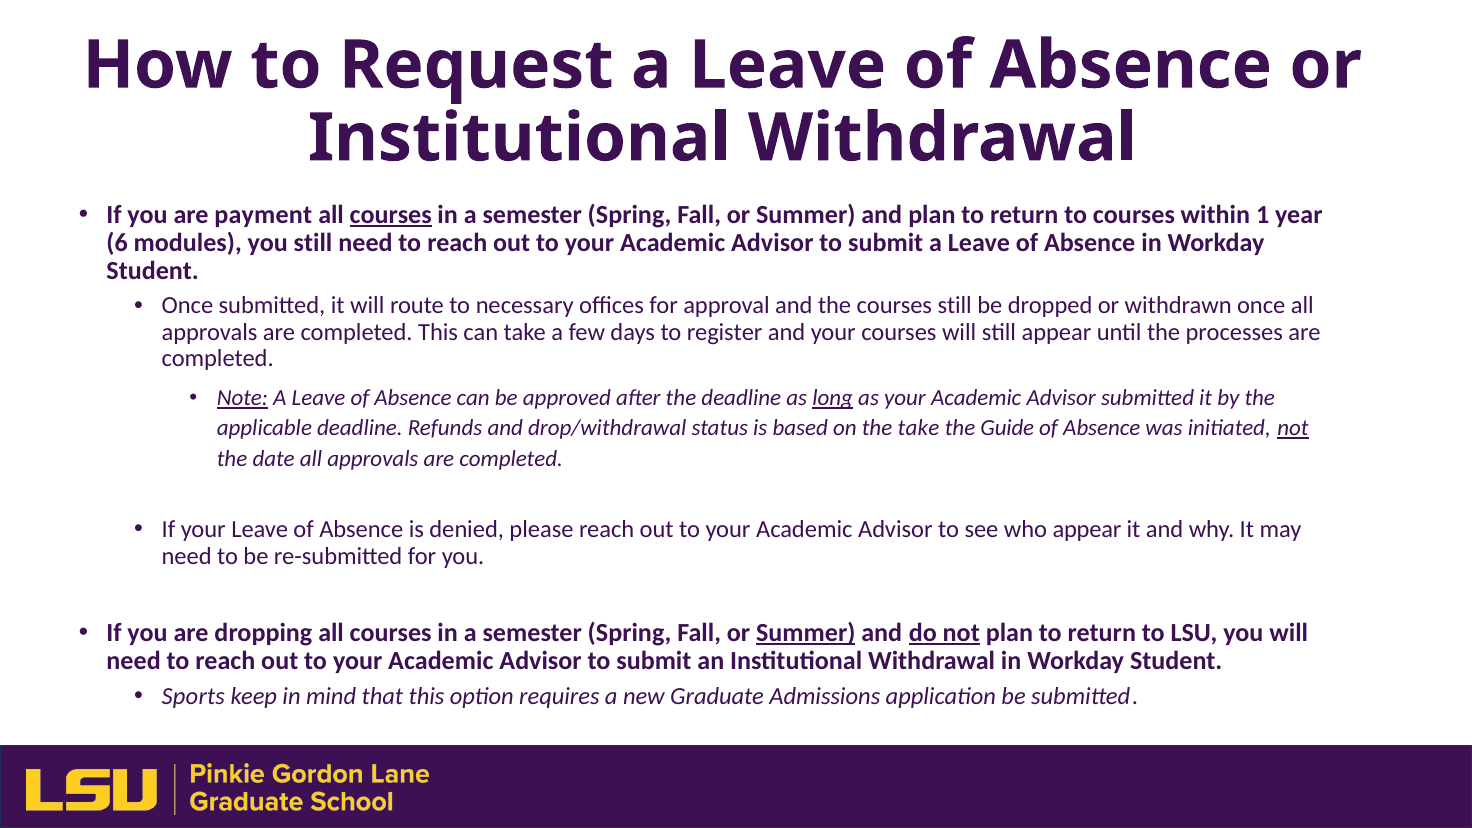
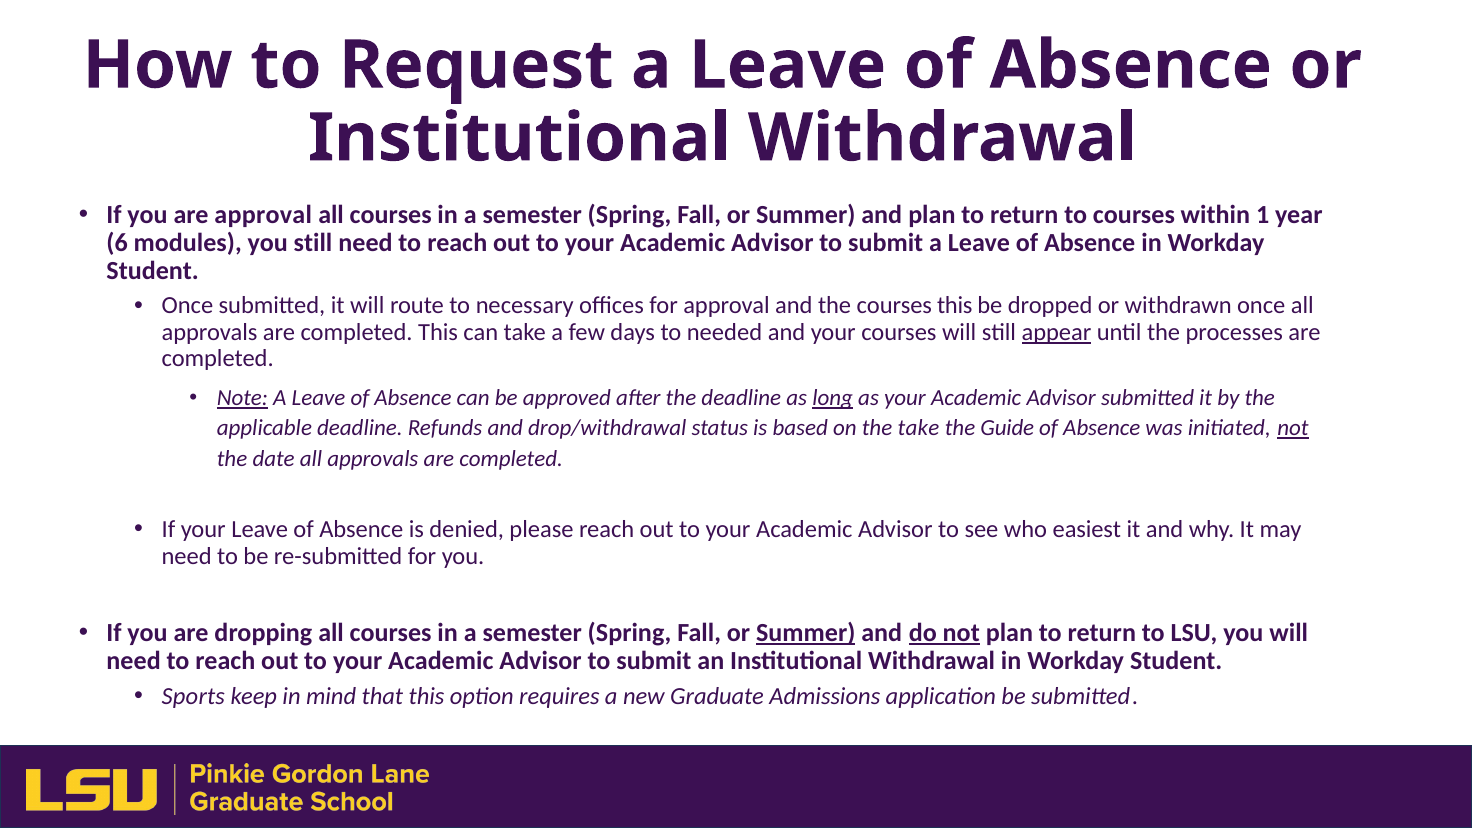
are payment: payment -> approval (263, 215)
courses underline: present -> none (391, 215)
courses still: still -> this (955, 306)
register: register -> needed (725, 332)
appear underline: none -> present (1056, 332)
who appear: appear -> easiest (1087, 530)
